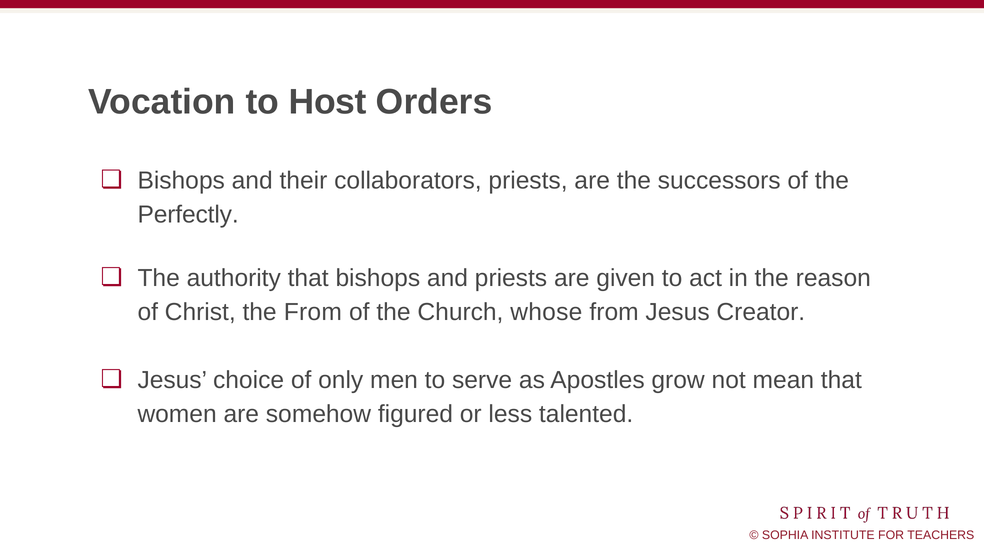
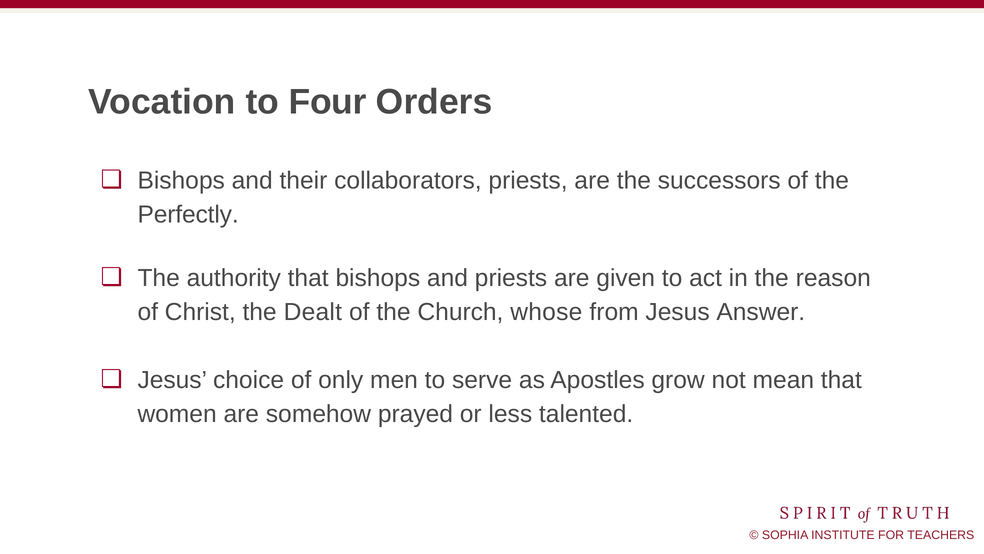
Host: Host -> Four (328, 102)
the From: From -> Dealt (313, 312)
Creator: Creator -> Answer (761, 312)
figured: figured -> prayed (415, 414)
